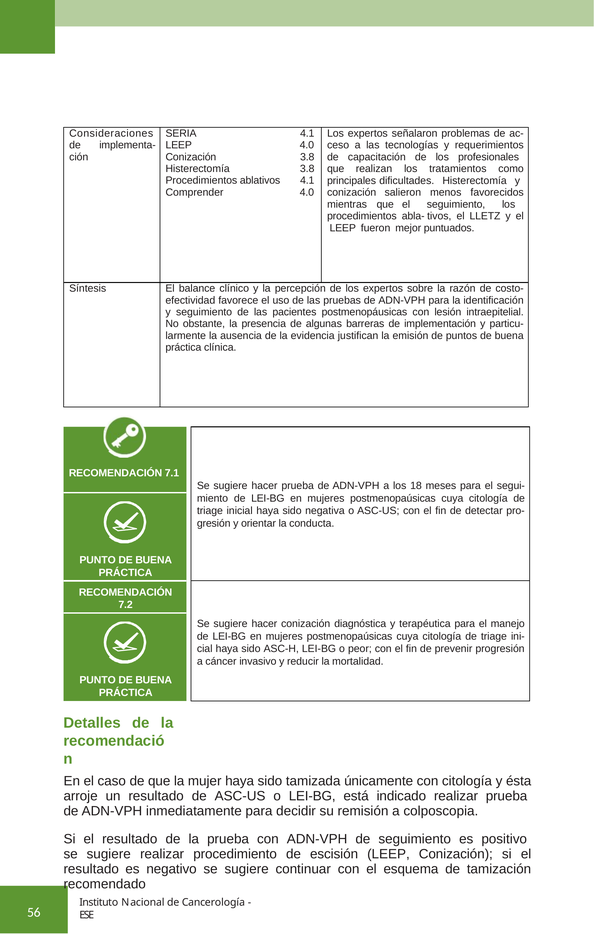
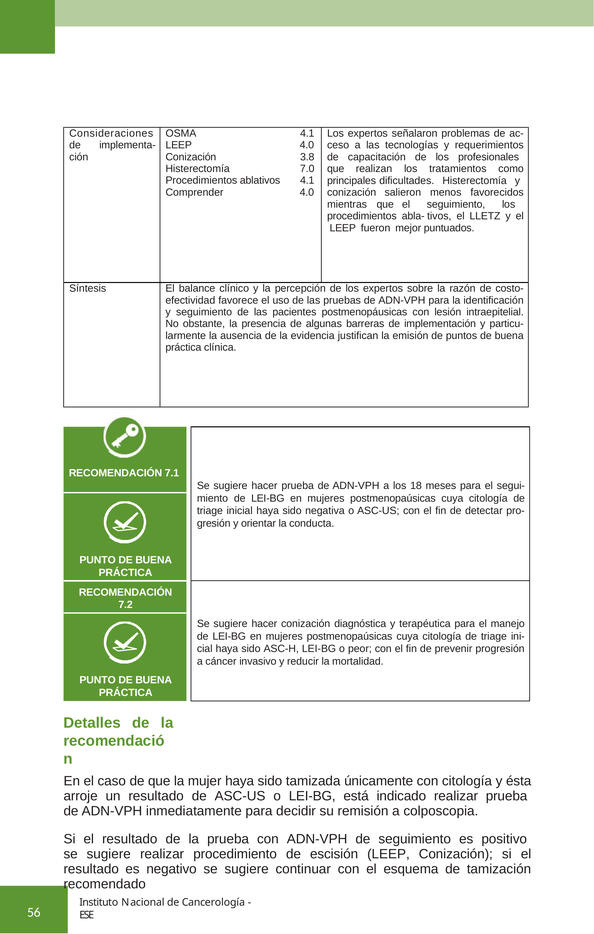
SERIA: SERIA -> OSMA (181, 133)
Histerectomía 3.8: 3.8 -> 7.0 (307, 169)
